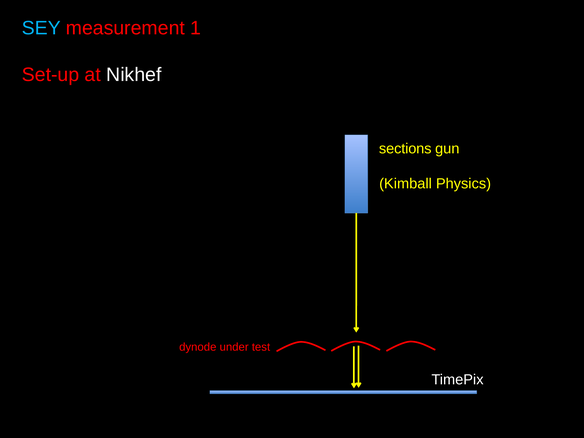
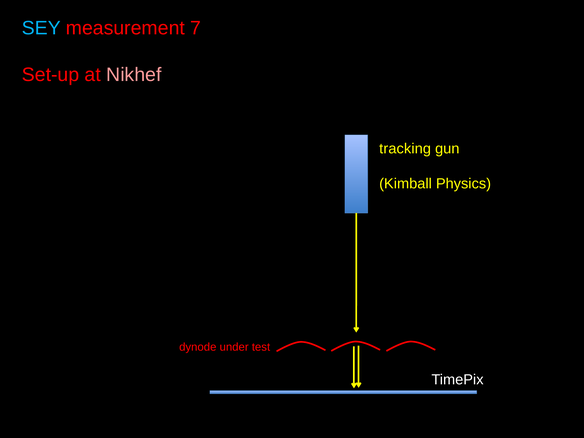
1: 1 -> 7 (196, 28)
Nikhef colour: white -> pink (134, 75)
sections: sections -> tracking (405, 149)
